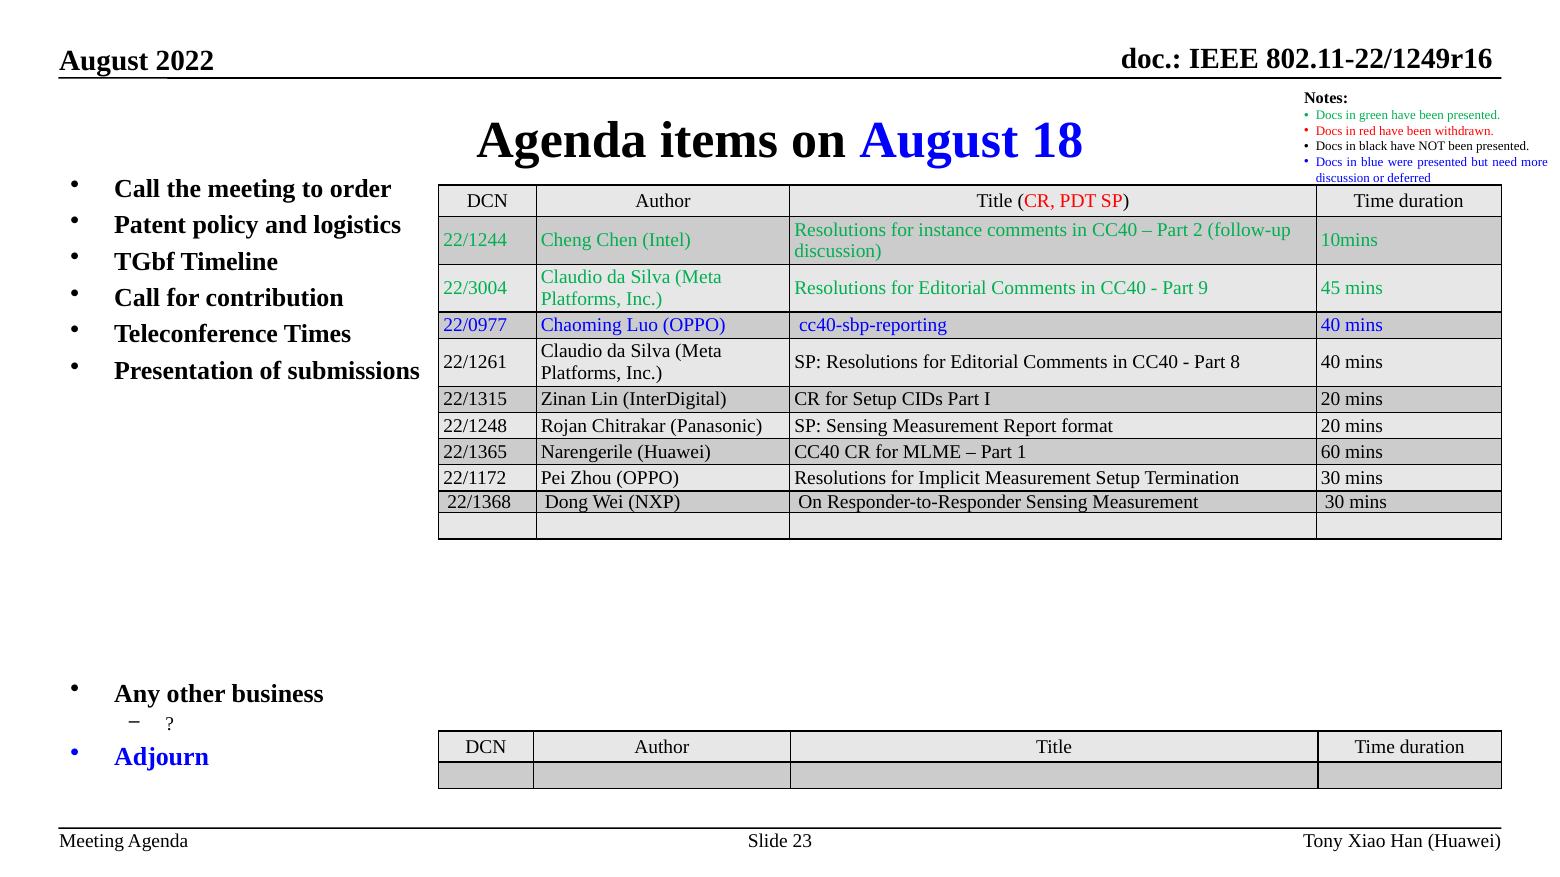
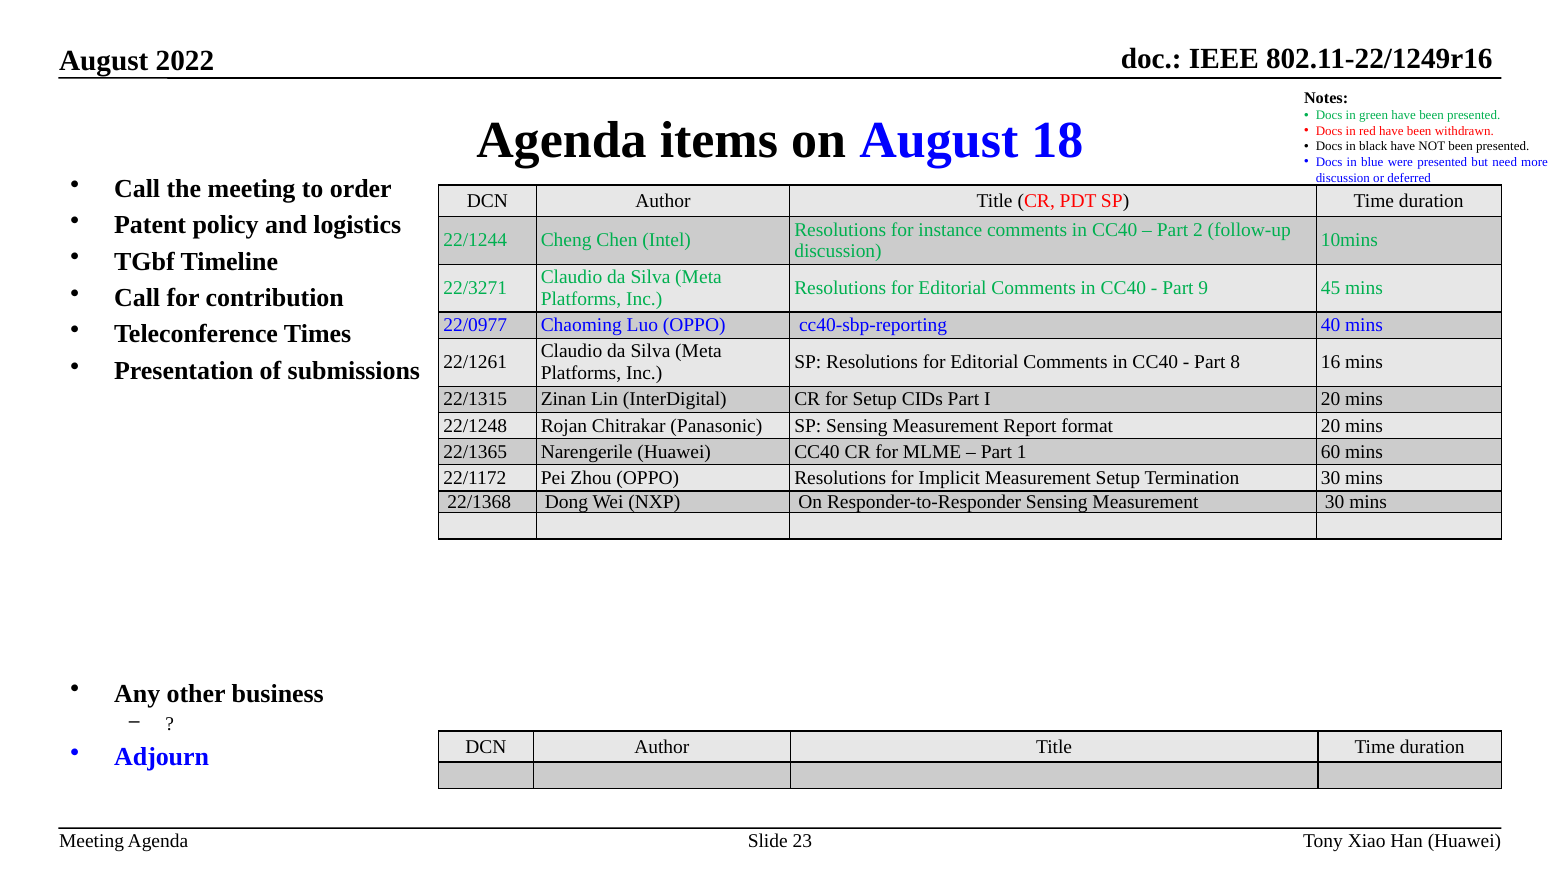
22/3004: 22/3004 -> 22/3271 (475, 289)
8 40: 40 -> 16 (1331, 363)
